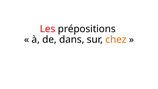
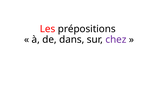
chez colour: orange -> purple (116, 39)
